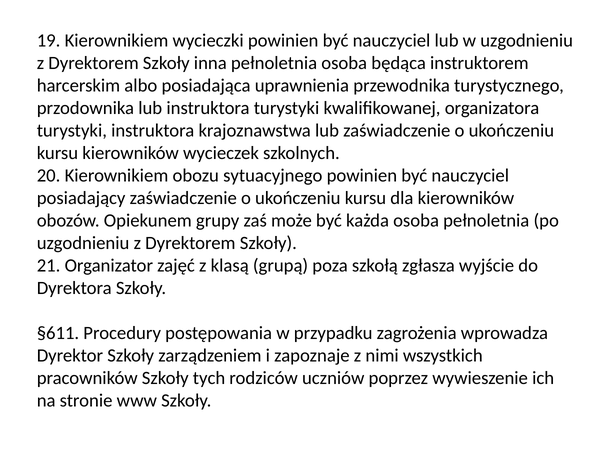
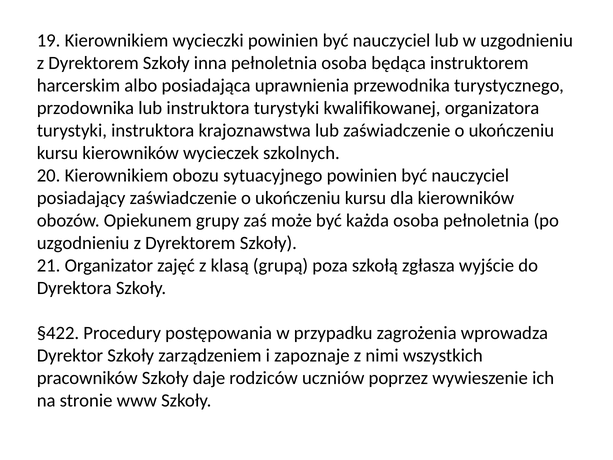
§611: §611 -> §422 (58, 333)
tych: tych -> daje (209, 378)
